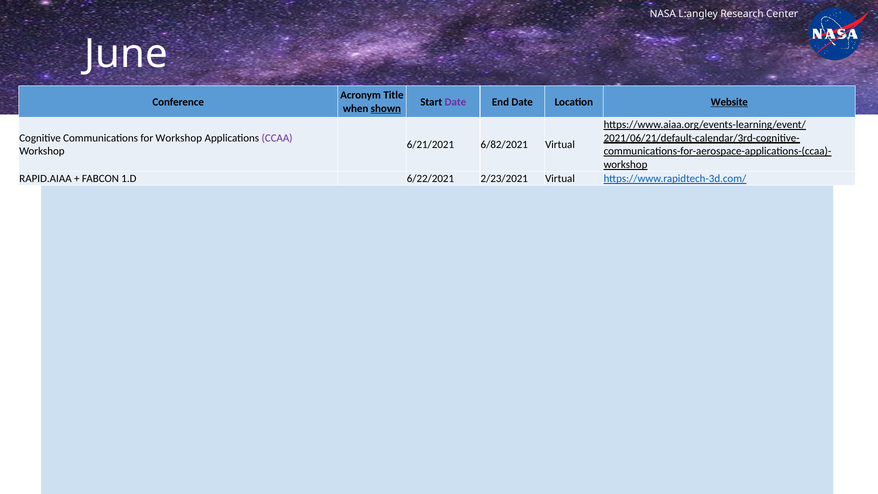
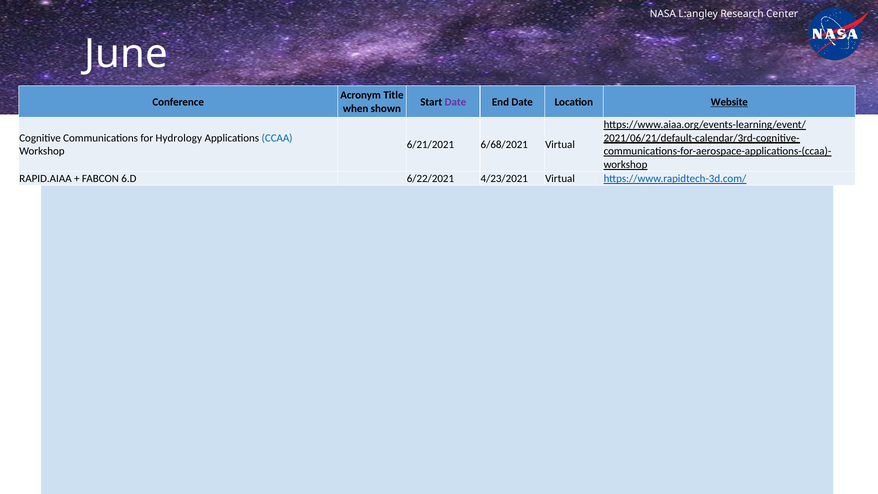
shown underline: present -> none (386, 109)
for Workshop: Workshop -> Hydrology (179, 138)
CCAA colour: purple -> blue (277, 138)
6/82/2021: 6/82/2021 -> 6/68/2021 (504, 145)
1.D: 1.D -> 6.D (129, 179)
2/23/2021: 2/23/2021 -> 4/23/2021 (504, 179)
